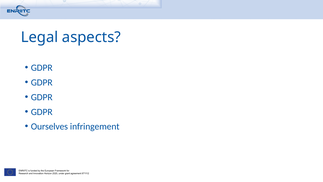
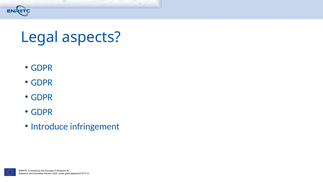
Ourselves: Ourselves -> Introduce (49, 126)
